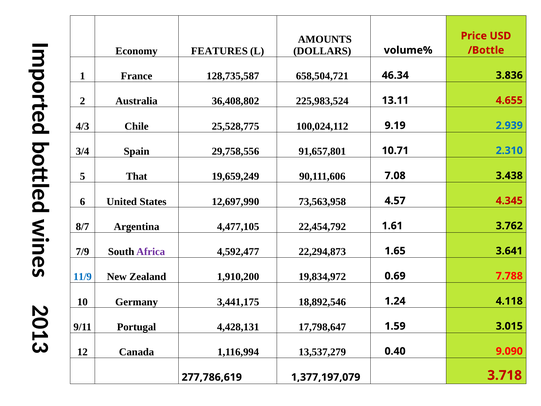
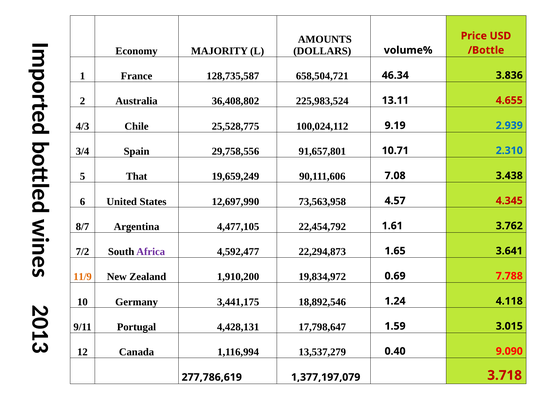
FEATURES: FEATURES -> MAJORITY (219, 51)
7/9: 7/9 -> 7/2 (83, 252)
11/9 colour: blue -> orange (83, 277)
